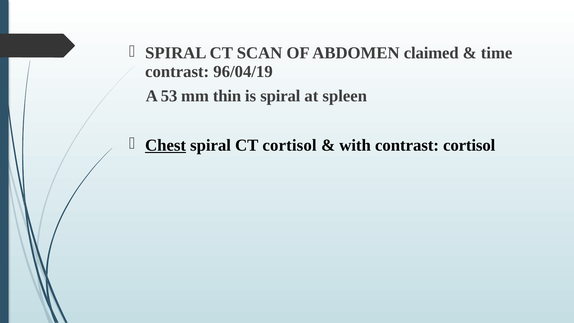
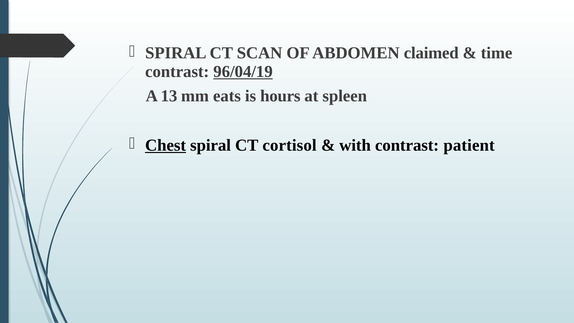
96/04/19 underline: none -> present (243, 72)
53: 53 -> 13 (169, 96)
thin: thin -> eats (227, 96)
is spiral: spiral -> hours (280, 96)
contrast cortisol: cortisol -> patient (469, 145)
